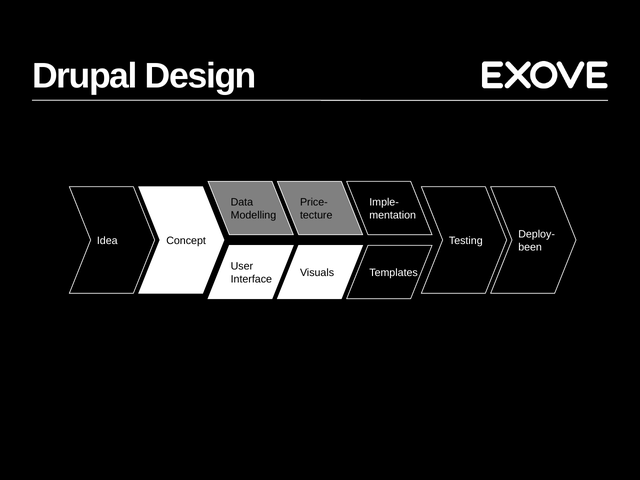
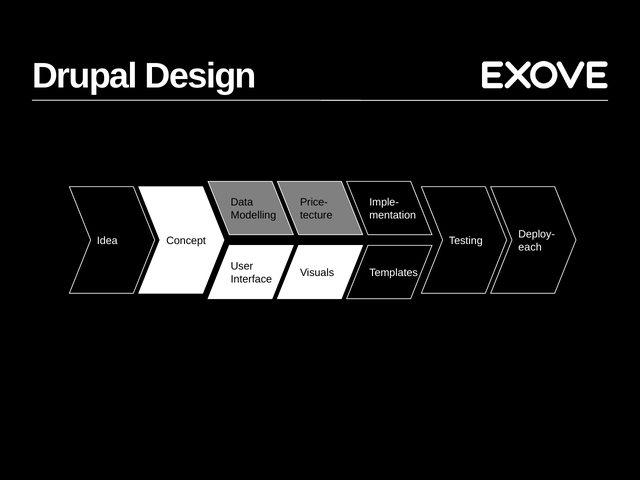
been: been -> each (530, 247)
